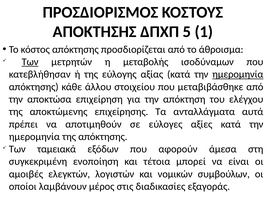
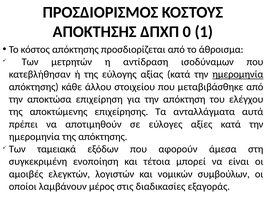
5: 5 -> 0 (187, 32)
Των underline: present -> none (30, 62)
μεταβολής: μεταβολής -> αντίδραση (146, 62)
